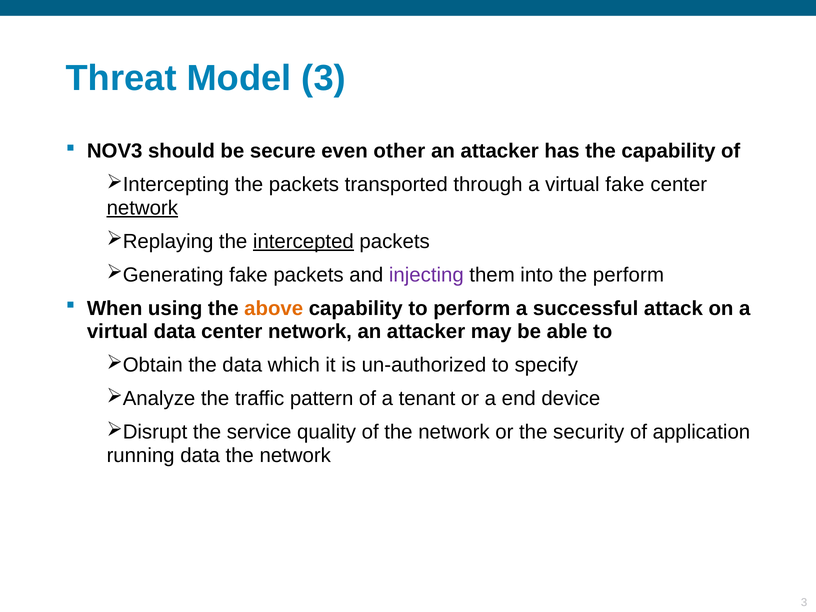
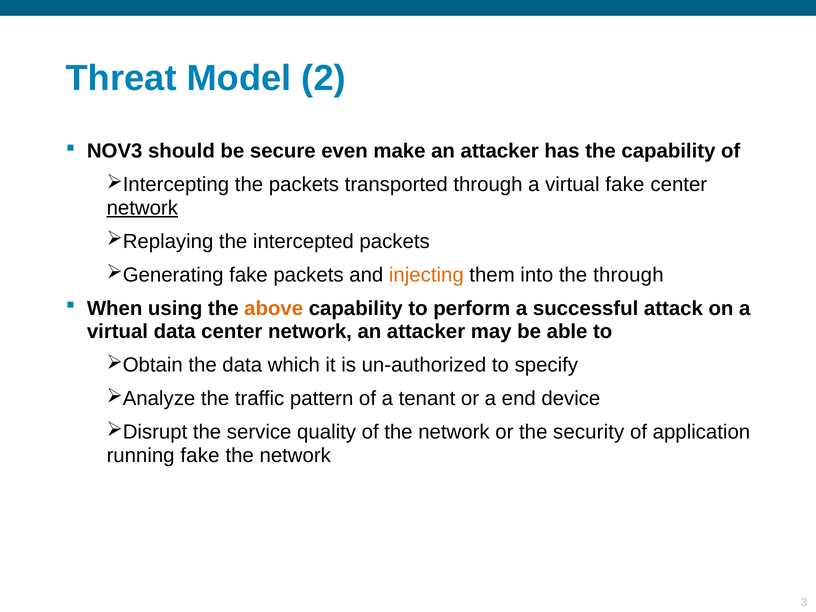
Model 3: 3 -> 2 (324, 78)
other: other -> make (399, 151)
intercepted underline: present -> none (303, 241)
injecting colour: purple -> orange (426, 275)
the perform: perform -> through (628, 275)
running data: data -> fake (200, 455)
